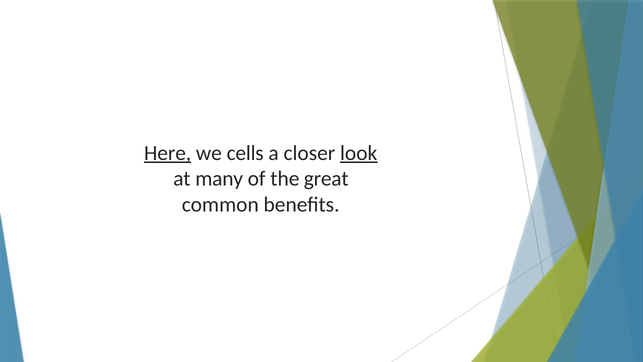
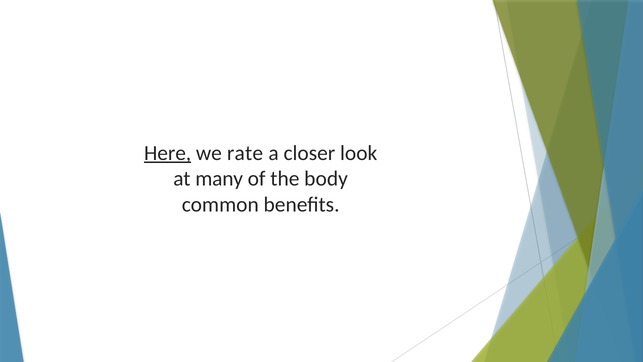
cells: cells -> rate (245, 153)
look underline: present -> none (359, 153)
great: great -> body (326, 179)
